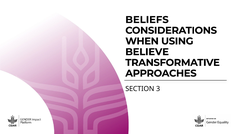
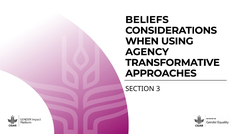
BELIEVE: BELIEVE -> AGENCY (147, 52)
